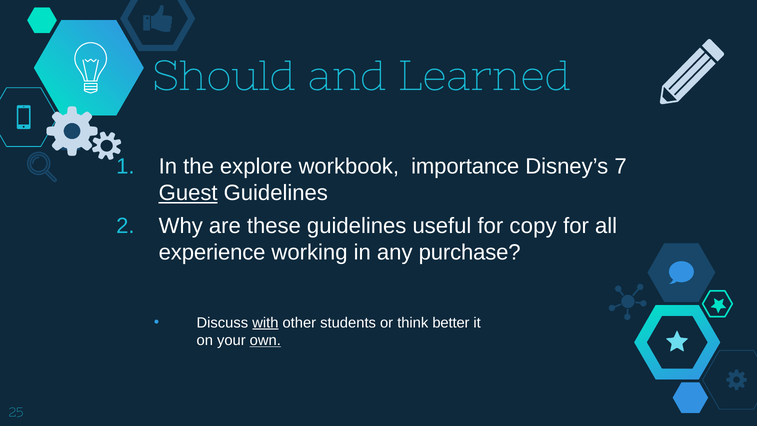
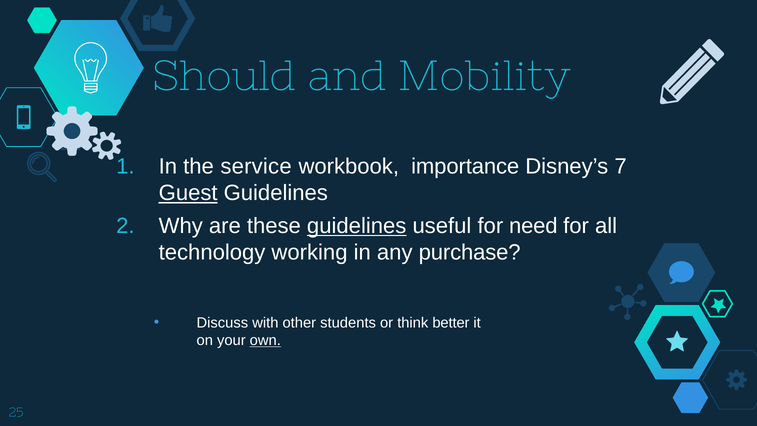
Learned: Learned -> Mobility (485, 76)
explore: explore -> service (256, 167)
guidelines underline: none -> present (357, 226)
copy: copy -> need (533, 226)
experience: experience -> technology (212, 252)
with underline: present -> none (265, 323)
